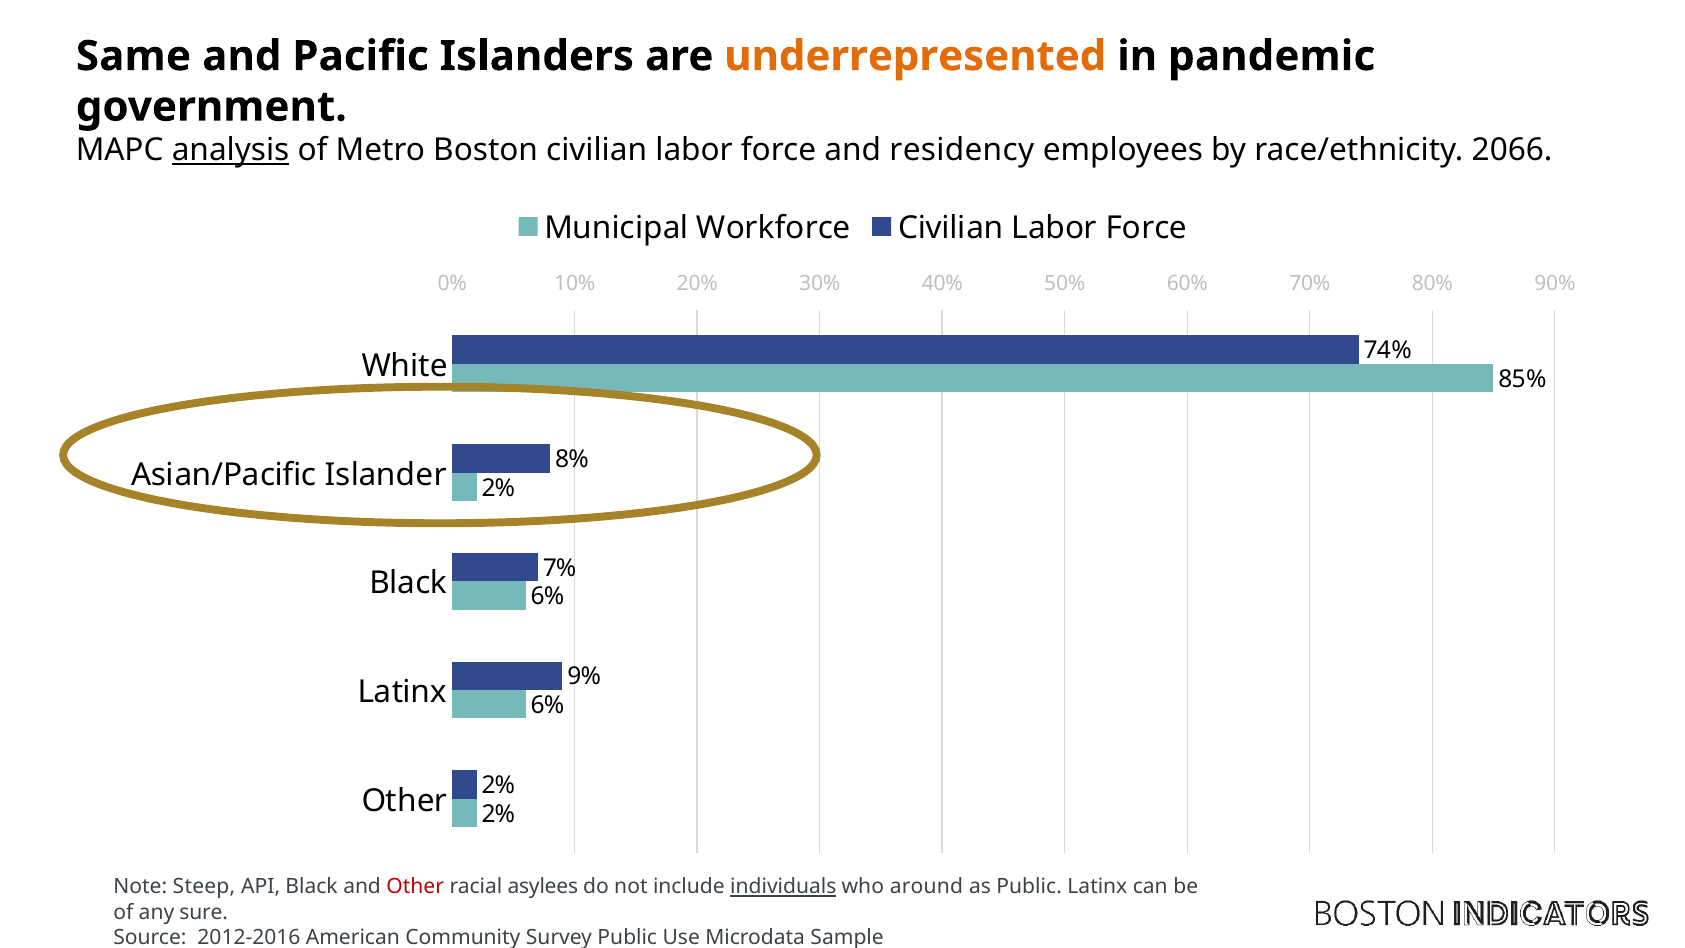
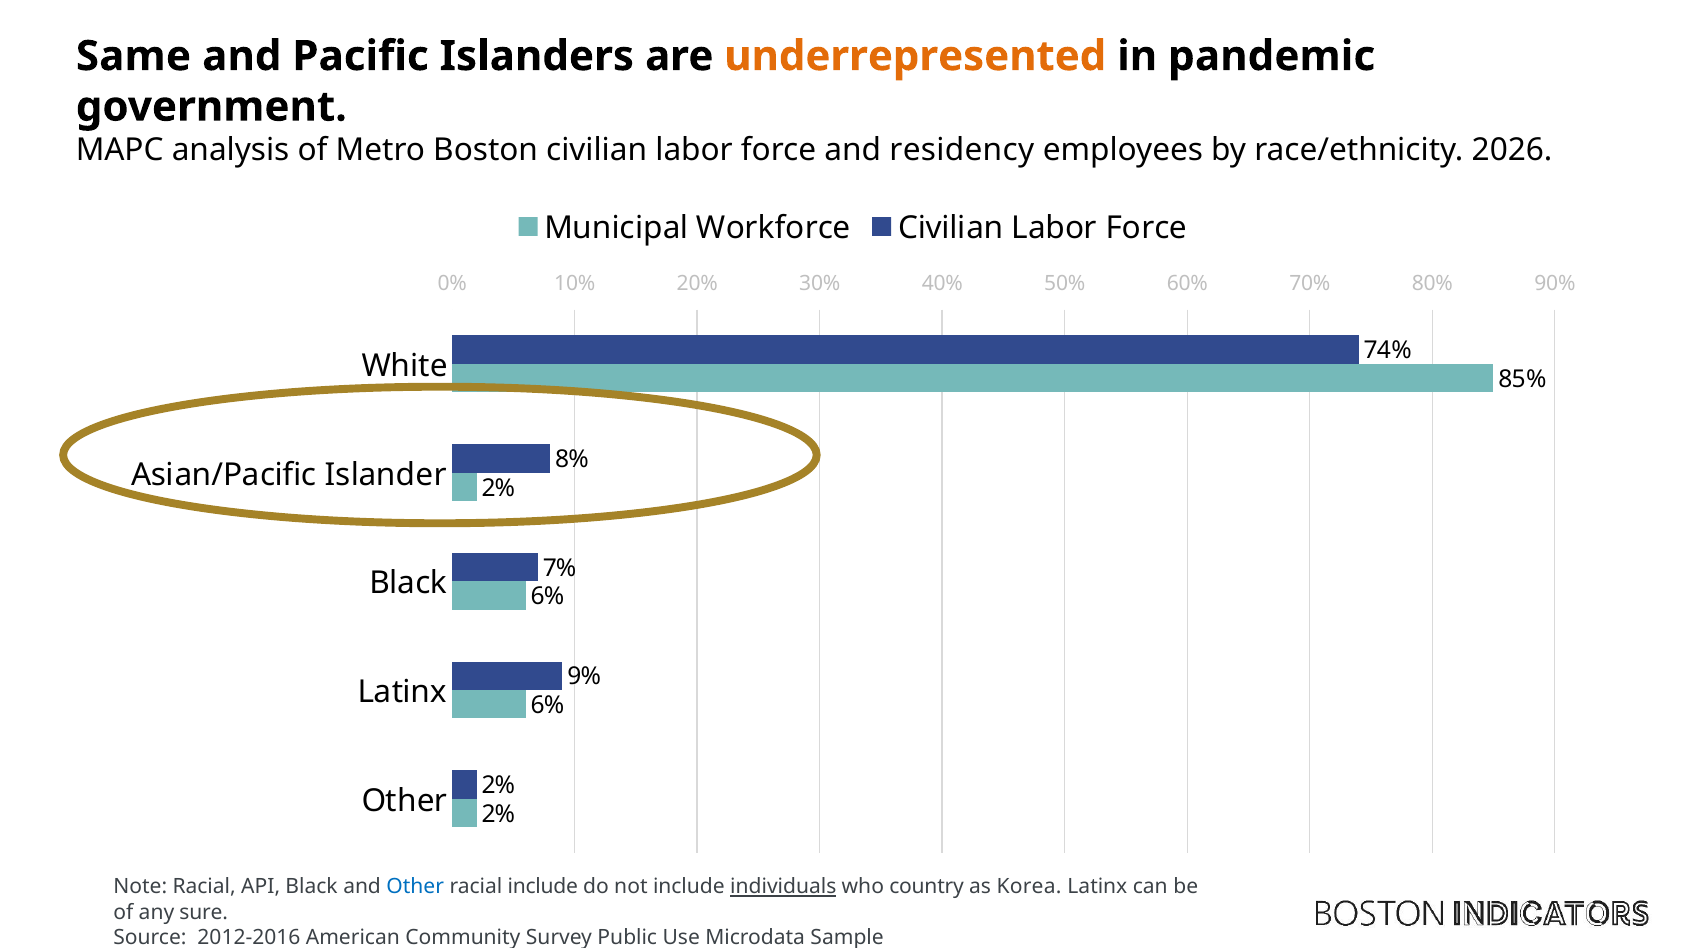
analysis underline: present -> none (231, 150)
2066: 2066 -> 2026 (1512, 150)
Note Steep: Steep -> Racial (204, 887)
Other colour: red -> blue (415, 887)
racial asylees: asylees -> include (543, 887)
around: around -> country (927, 887)
as Public: Public -> Korea (1029, 887)
